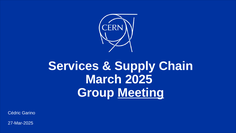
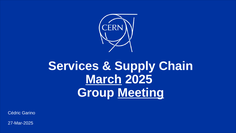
March underline: none -> present (104, 79)
